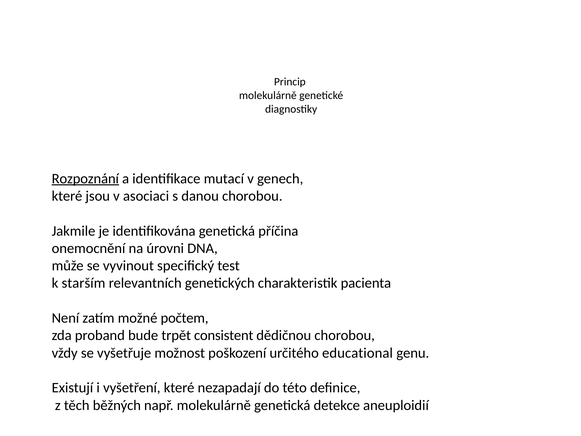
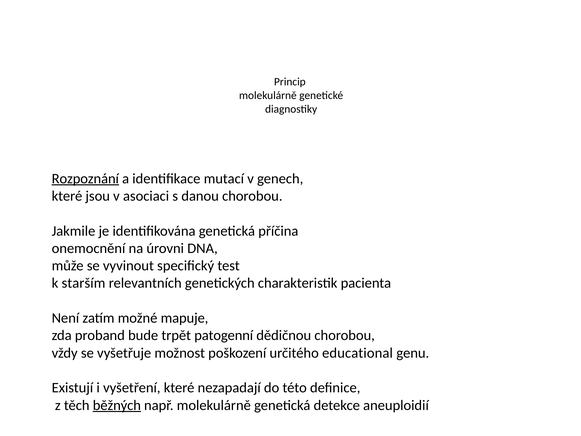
počtem: počtem -> mapuje (185, 318)
consistent: consistent -> patogenní (224, 335)
běžných underline: none -> present (117, 405)
